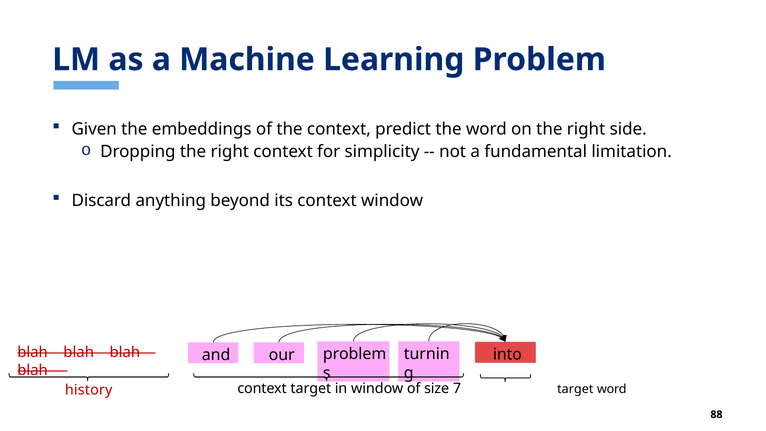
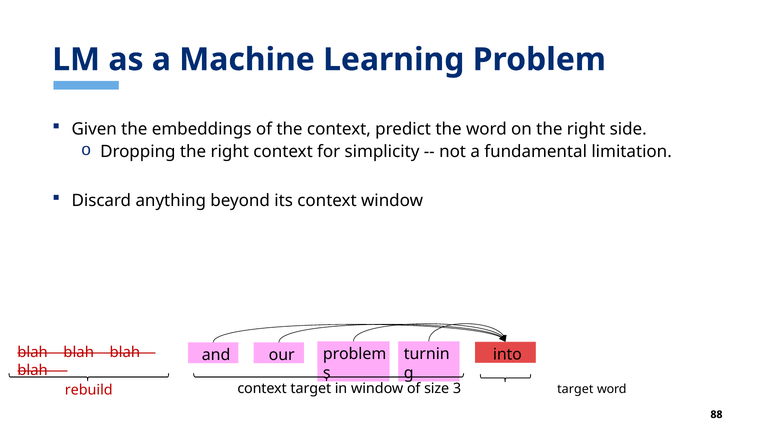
7: 7 -> 3 (457, 388)
history: history -> rebuild (89, 390)
